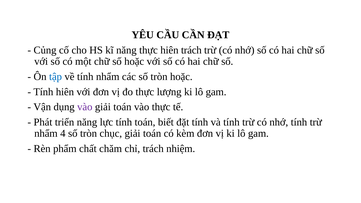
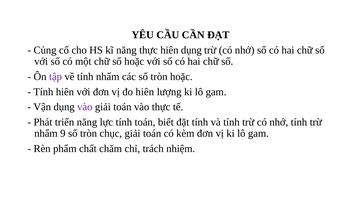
hiên trách: trách -> dụng (191, 50)
tập colour: blue -> purple (56, 77)
đo thực: thực -> hiên (145, 92)
4: 4 -> 9 (63, 133)
